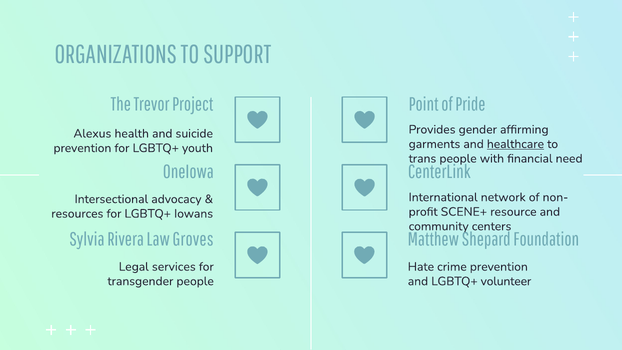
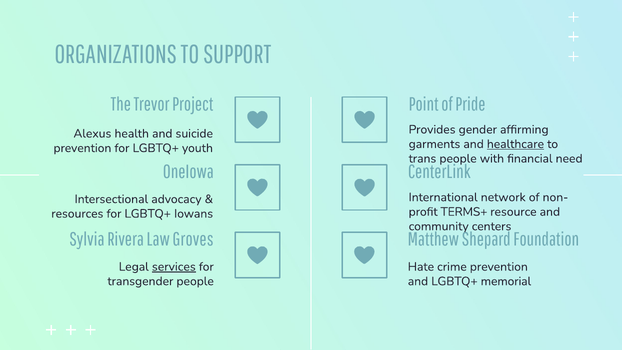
SCENE+: SCENE+ -> TERMS+ (464, 212)
services underline: none -> present (174, 267)
volunteer: volunteer -> memorial (506, 281)
